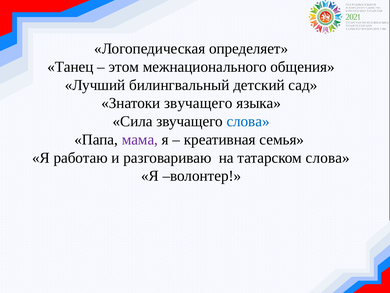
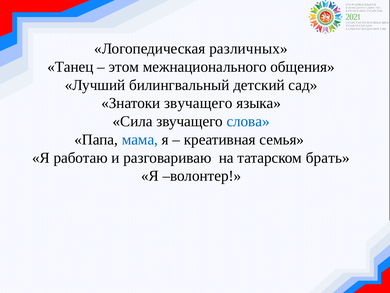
определяет: определяет -> различных (248, 49)
мама colour: purple -> blue (140, 139)
татарском слова: слова -> брать (328, 158)
